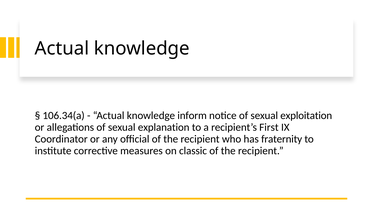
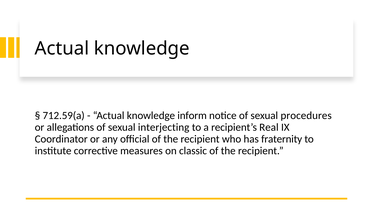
106.34(a: 106.34(a -> 712.59(a (64, 115)
exploitation: exploitation -> procedures (306, 115)
explanation: explanation -> interjecting (164, 127)
First: First -> Real (269, 127)
